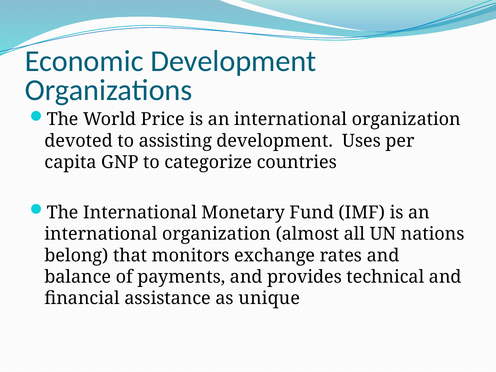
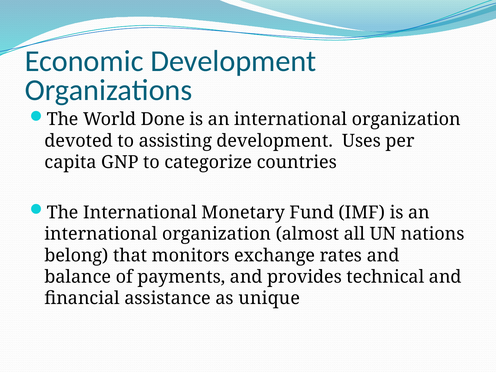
Price: Price -> Done (163, 119)
